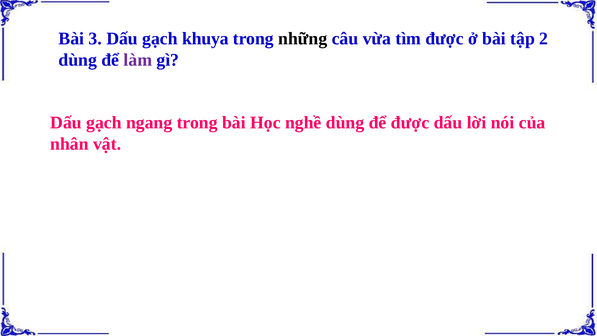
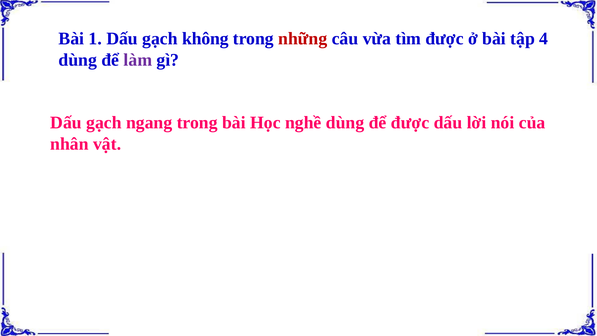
3: 3 -> 1 (95, 39)
khuya: khuya -> không (205, 39)
những colour: black -> red (303, 39)
2: 2 -> 4 (544, 39)
